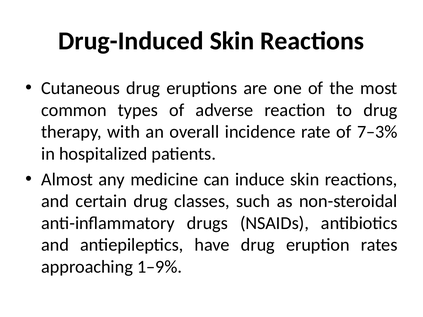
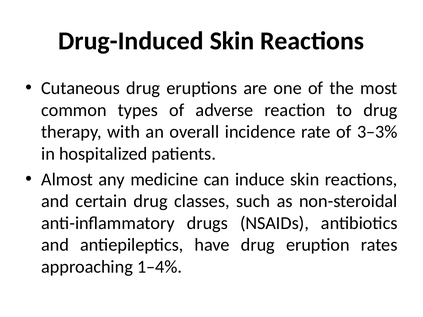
7–3%: 7–3% -> 3–3% (377, 132)
1–9%: 1–9% -> 1–4% (160, 267)
